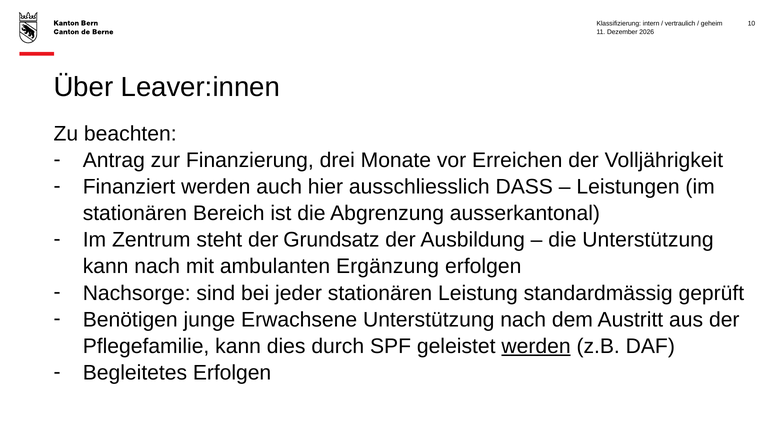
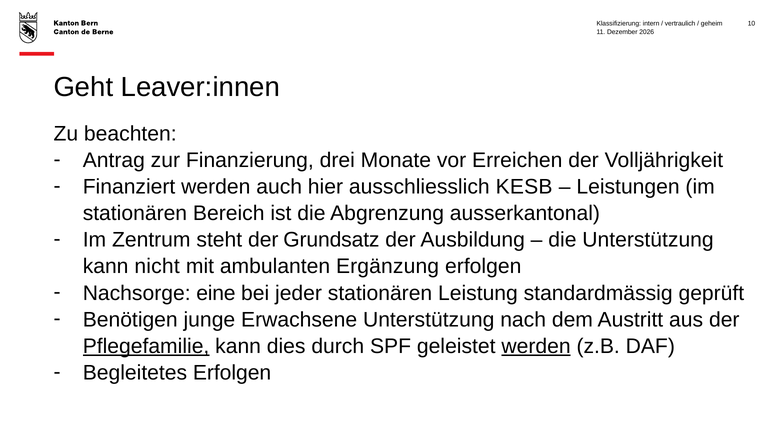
Über: Über -> Geht (83, 87)
DASS: DASS -> KESB (524, 187)
kann nach: nach -> nicht (157, 267)
sind: sind -> eine (216, 293)
Pflegefamilie underline: none -> present (146, 346)
